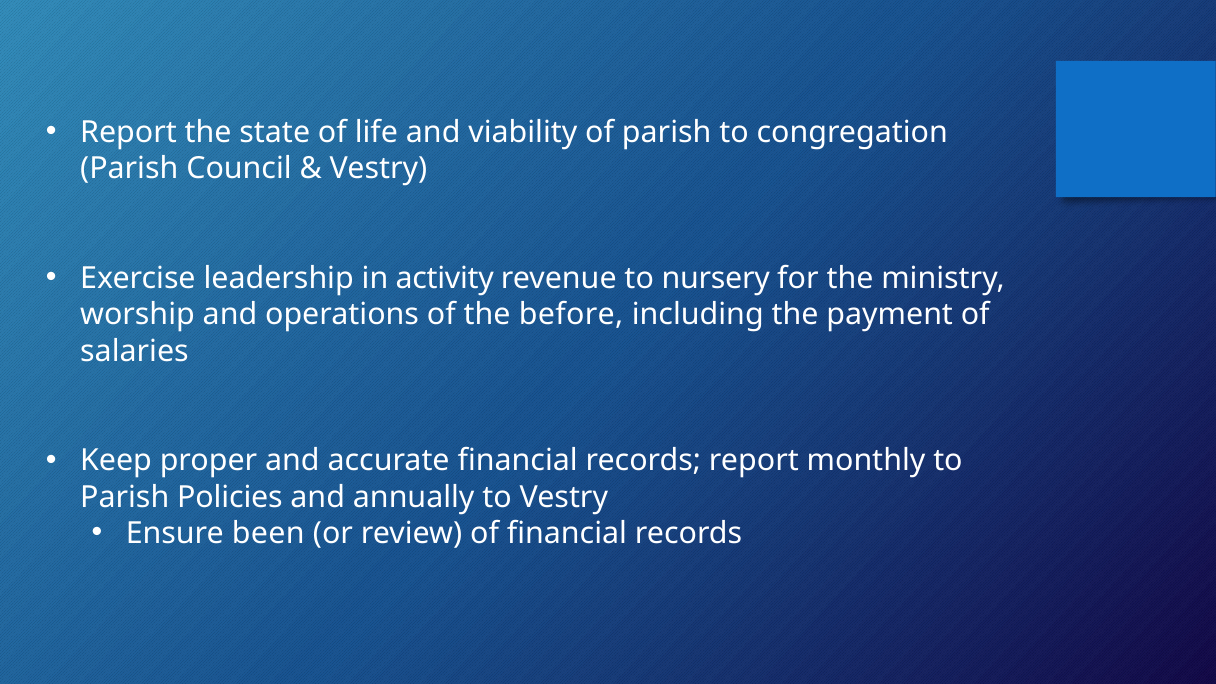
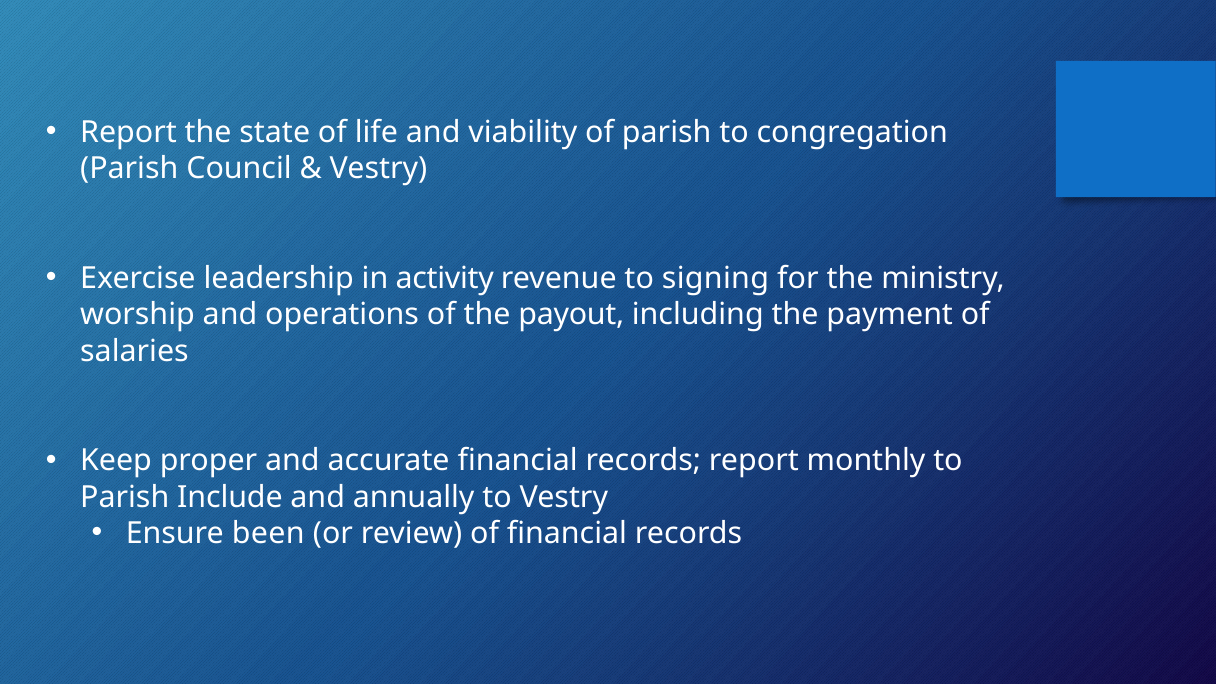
nursery: nursery -> signing (715, 278)
before: before -> payout (571, 315)
Policies: Policies -> Include (230, 497)
